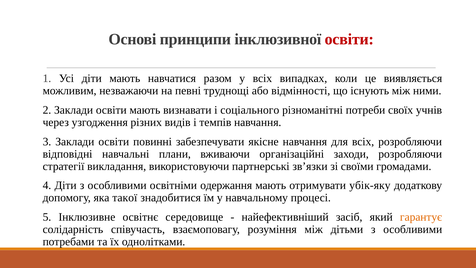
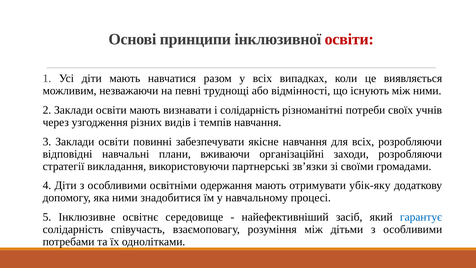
і соціального: соціального -> солідарність (250, 110)
яка такої: такої -> ними (125, 198)
гарантує colour: orange -> blue (421, 217)
